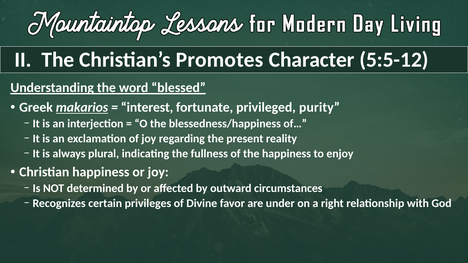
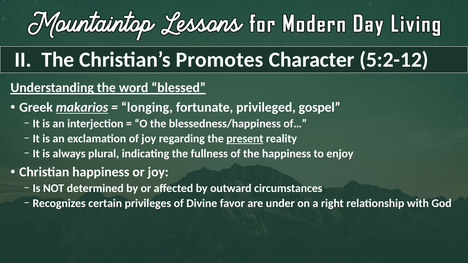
5:5-12: 5:5-12 -> 5:2-12 (394, 60)
interest: interest -> longing (147, 107)
purity: purity -> gospel (320, 107)
present underline: none -> present (245, 139)
